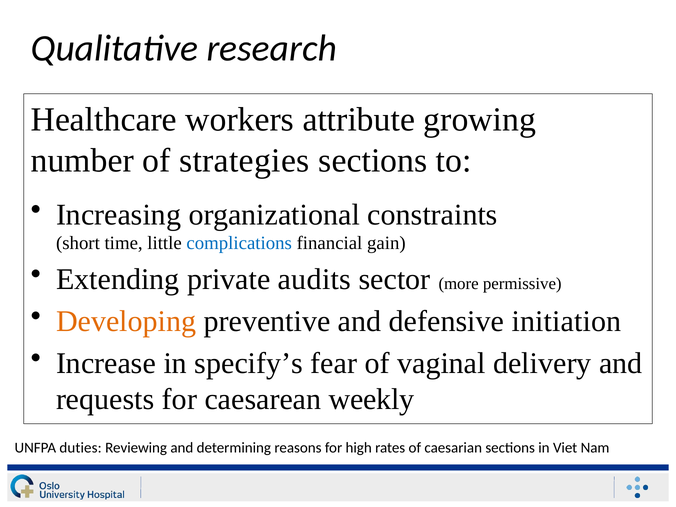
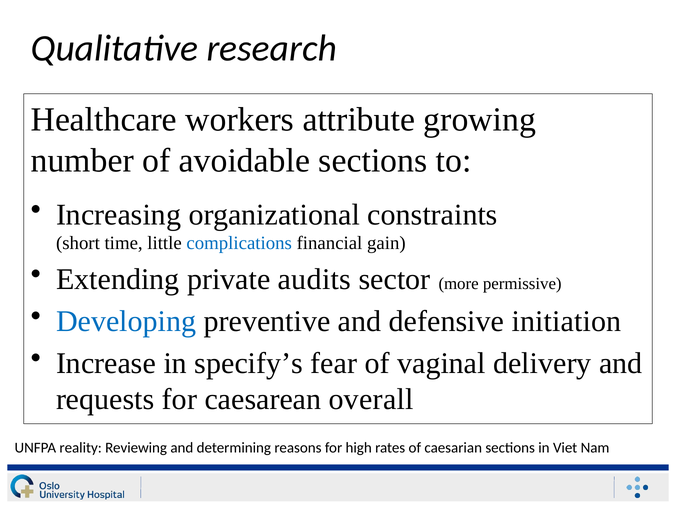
strategies: strategies -> avoidable (244, 160)
Developing colour: orange -> blue (126, 321)
weekly: weekly -> overall (371, 399)
duties: duties -> reality (81, 448)
